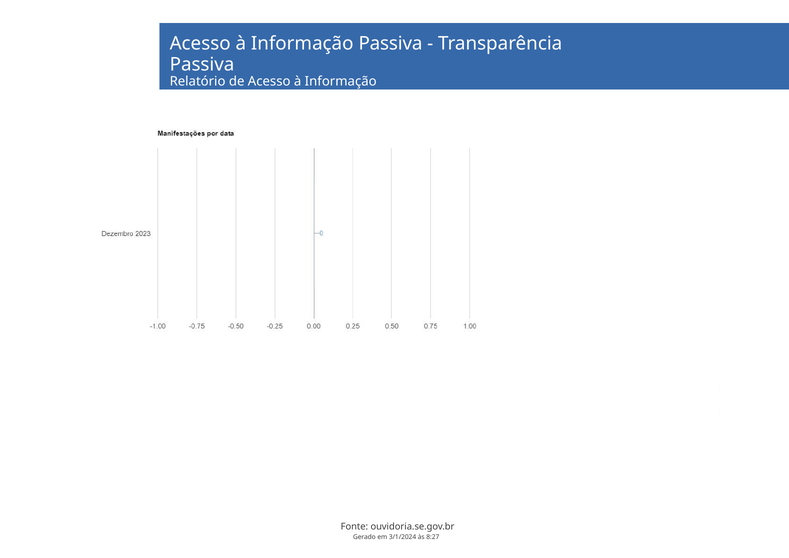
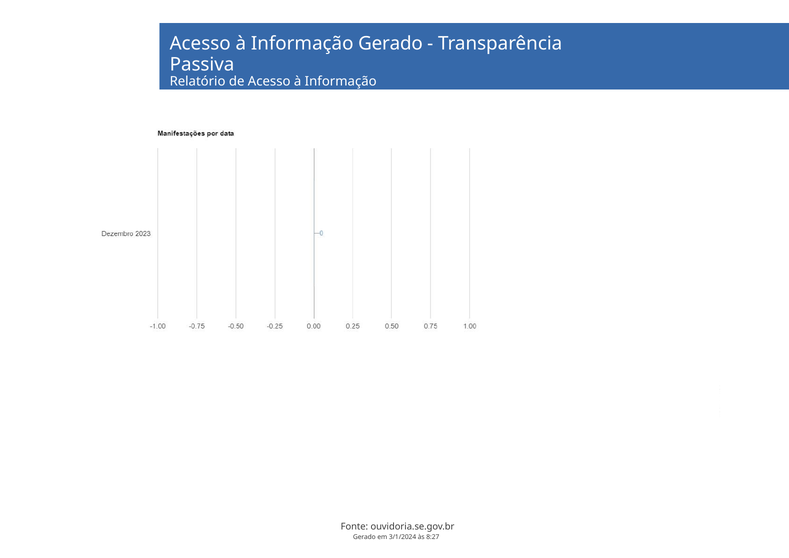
Informação Passiva: Passiva -> Gerado (390, 44)
